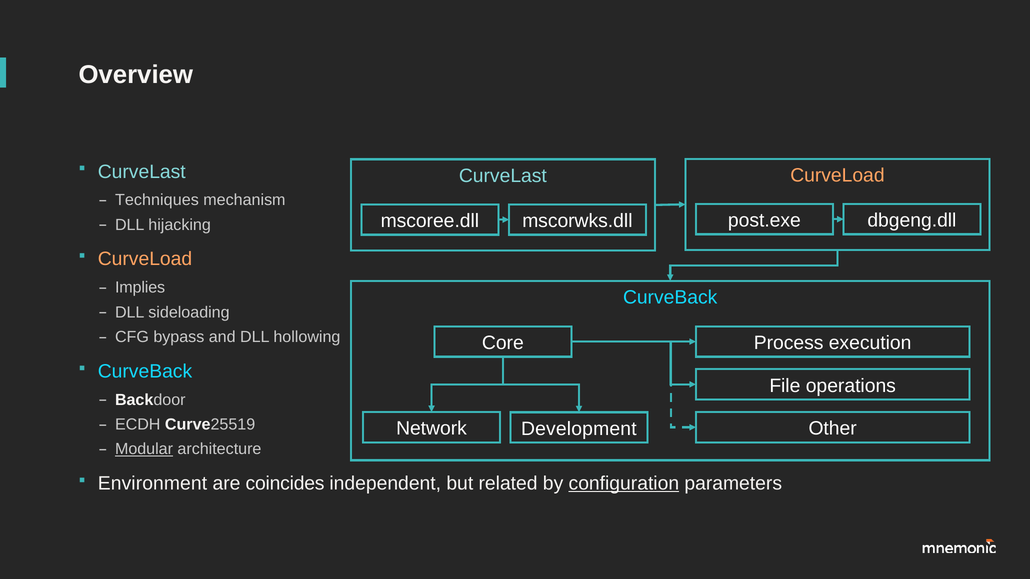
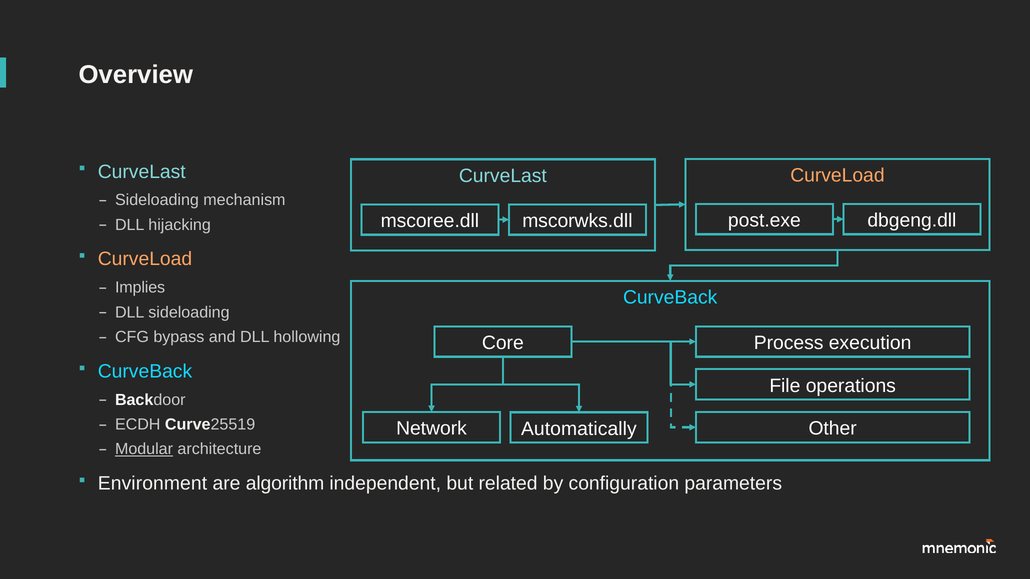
Techniques: Techniques -> Sideloading (157, 200)
Development: Development -> Automatically (579, 429)
coincides: coincides -> algorithm (285, 484)
configuration underline: present -> none (624, 484)
